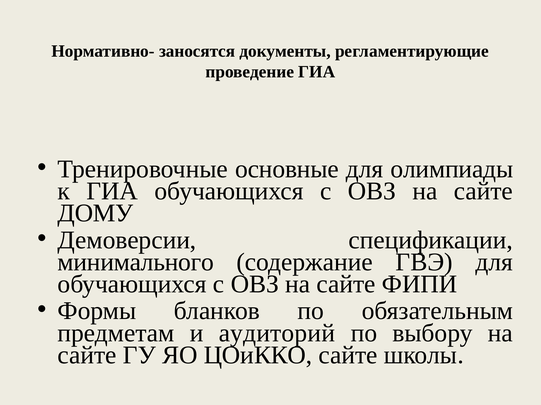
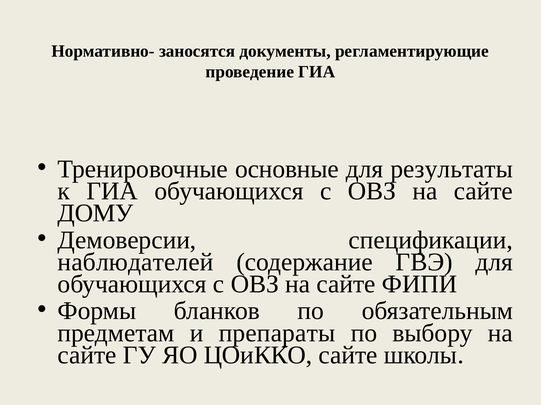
олимпиады: олимпиады -> результаты (452, 169)
минимального: минимального -> наблюдателей (136, 262)
аудиторий: аудиторий -> препараты (277, 334)
